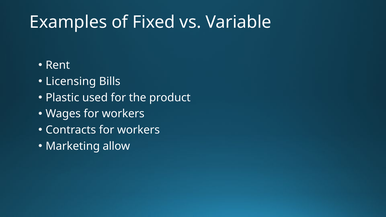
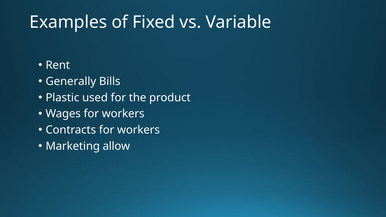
Licensing: Licensing -> Generally (71, 81)
